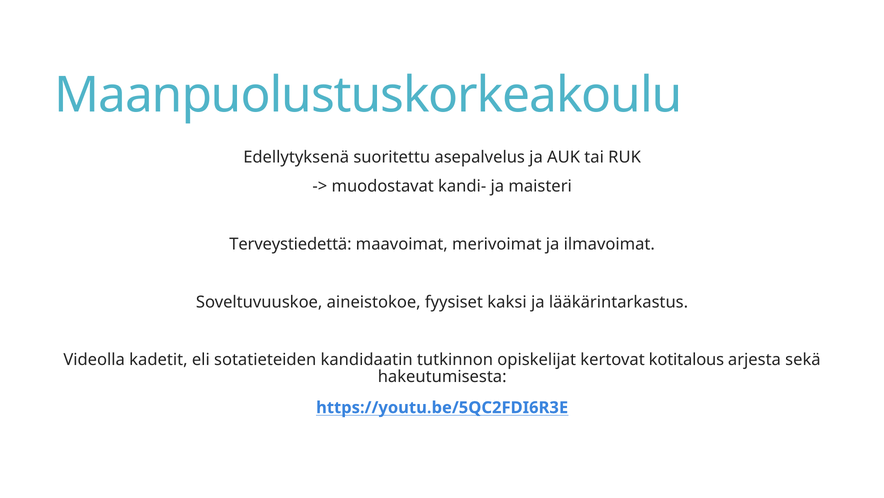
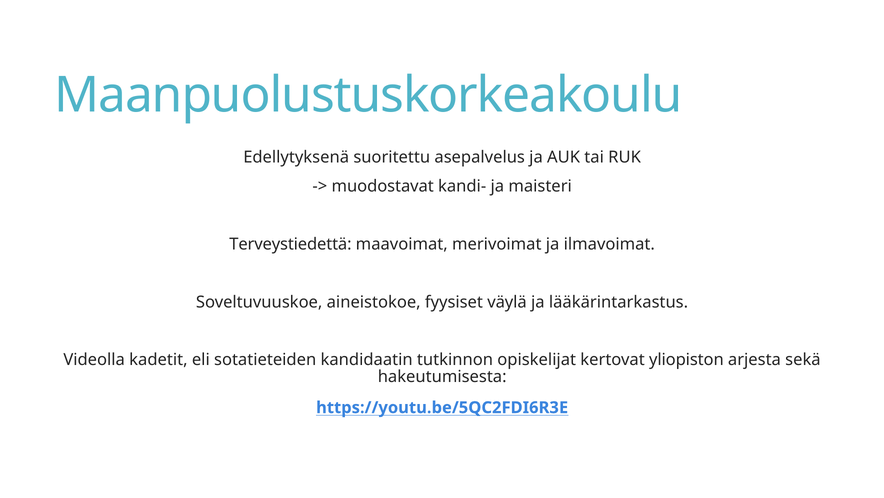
kaksi: kaksi -> väylä (507, 302)
kotitalous: kotitalous -> yliopiston (686, 359)
